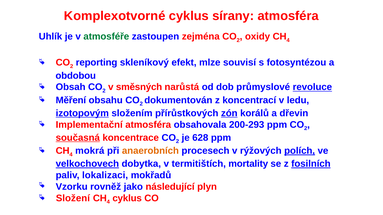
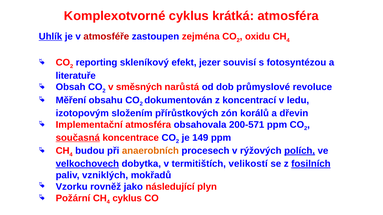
sírany: sírany -> krátká (233, 16)
Uhlík underline: none -> present (50, 37)
atmosféře colour: green -> red (106, 37)
oxidy: oxidy -> oxidu (258, 37)
mlze: mlze -> jezer (210, 63)
obdobou: obdobou -> literatuře (76, 76)
revoluce underline: present -> none (312, 87)
izotopovým underline: present -> none (82, 113)
zón underline: present -> none (229, 113)
200-293: 200-293 -> 200-571 (247, 125)
628: 628 -> 149 (200, 138)
mokrá: mokrá -> budou (90, 151)
mortality: mortality -> velikostí (248, 164)
lokalizaci: lokalizaci -> vzniklých (105, 176)
Složení: Složení -> Požární (73, 199)
